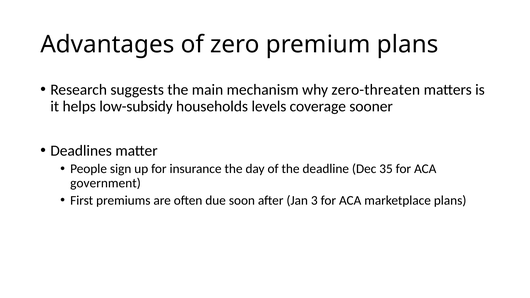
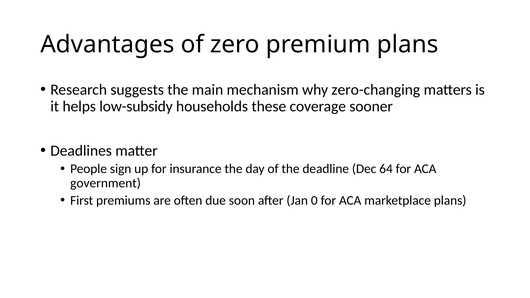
zero-threaten: zero-threaten -> zero-changing (376, 90)
levels: levels -> these (269, 106)
35: 35 -> 64 (386, 169)
3: 3 -> 0 (314, 200)
